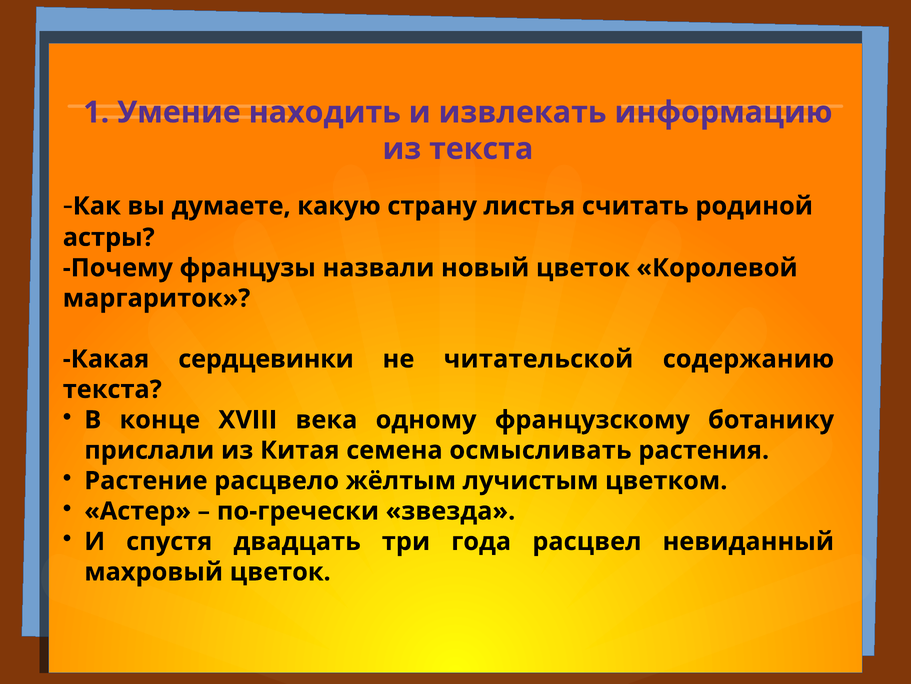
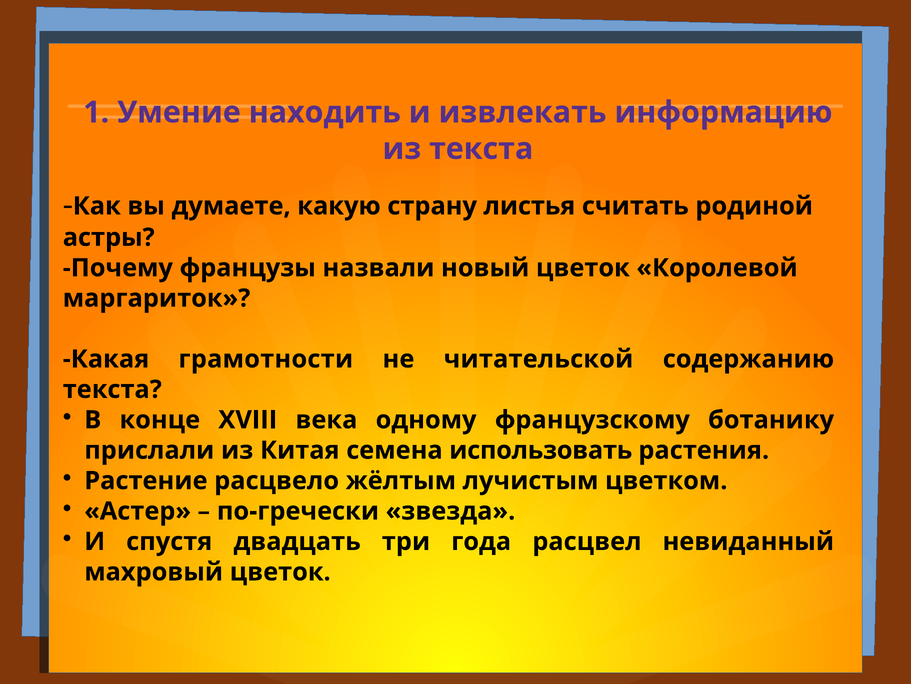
сердцевинки: сердцевинки -> грамотности (266, 359)
осмысливать: осмысливать -> использовать (541, 450)
